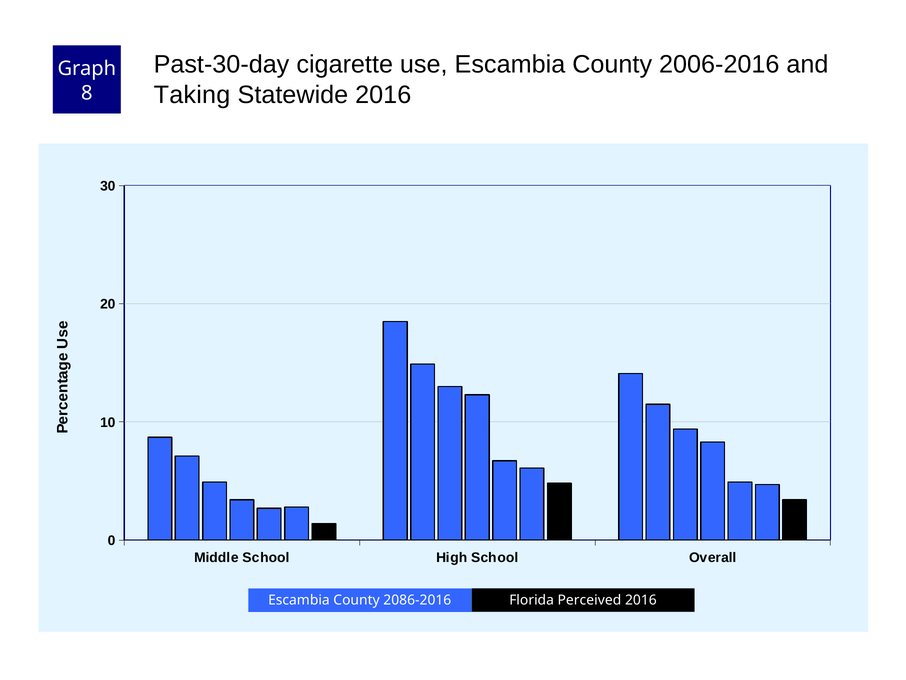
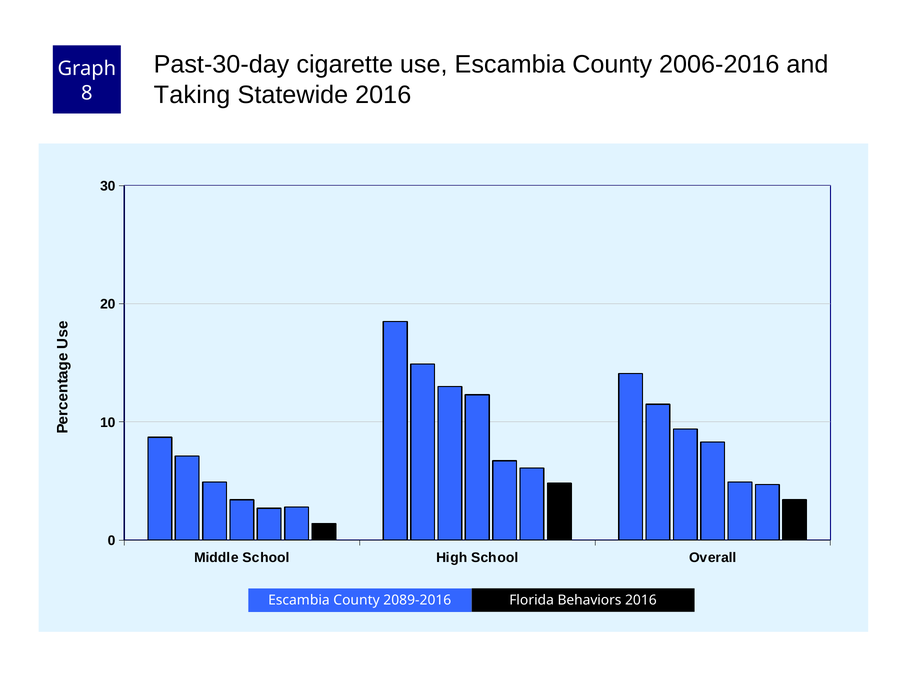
2086-2016: 2086-2016 -> 2089-2016 (417, 600)
Perceived: Perceived -> Behaviors (589, 600)
